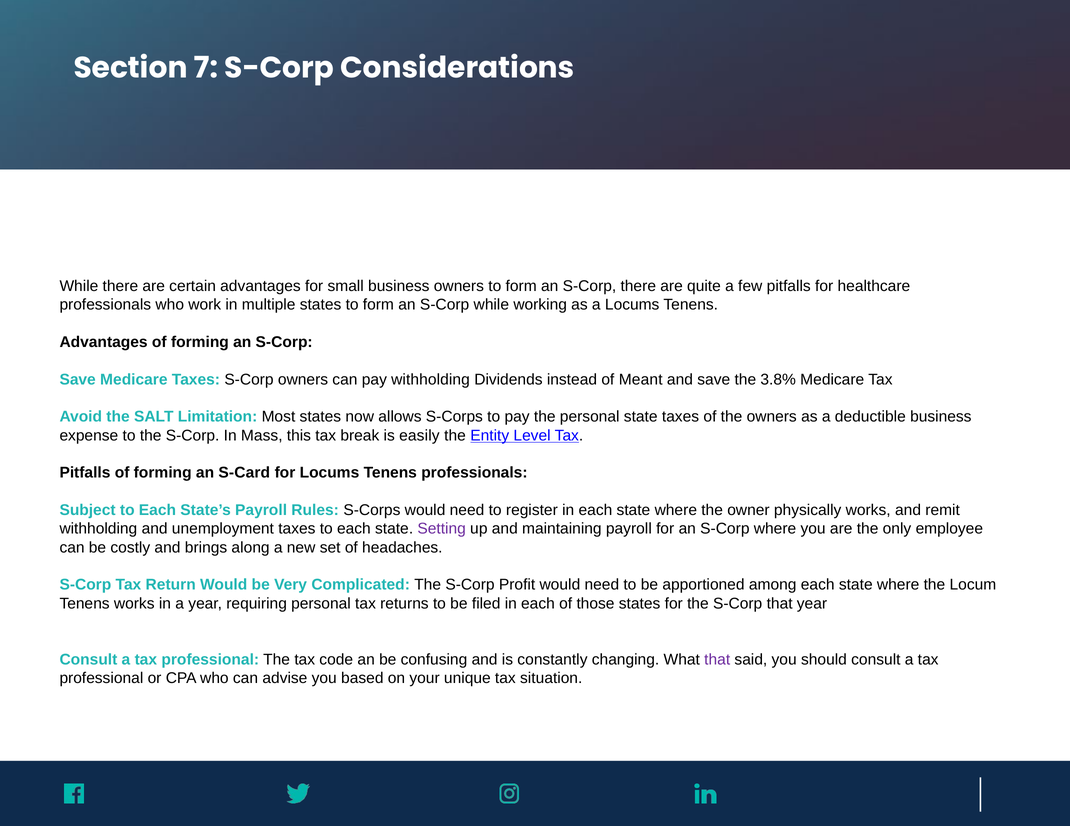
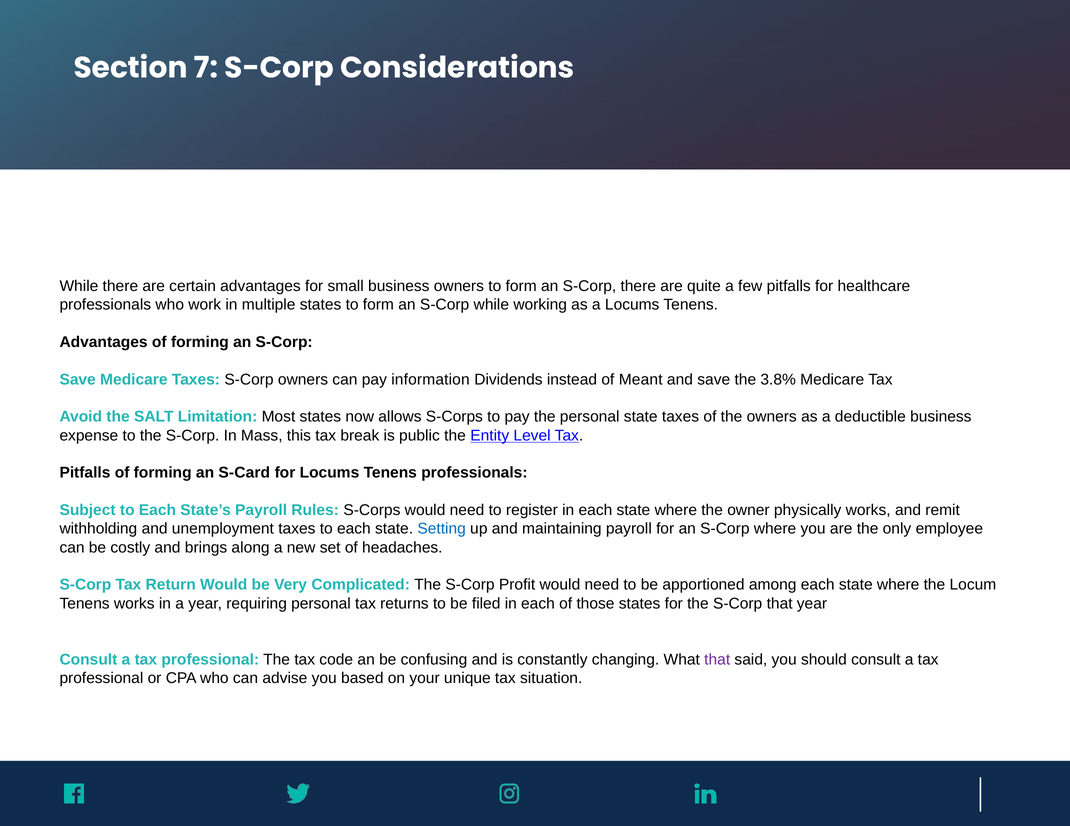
pay withholding: withholding -> information (430, 380)
easily: easily -> public (419, 436)
Setting colour: purple -> blue (442, 529)
